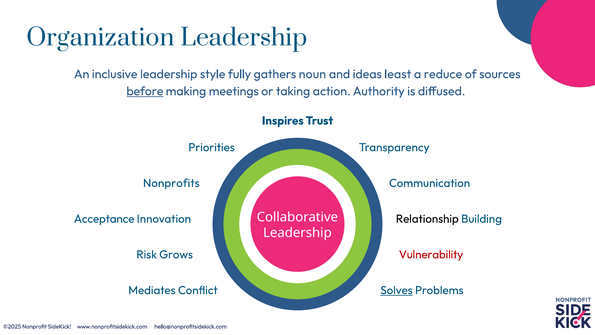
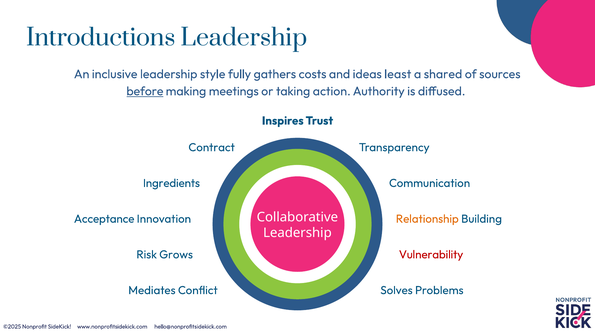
Organization: Organization -> Introductions (101, 38)
noun: noun -> costs (313, 74)
reduce: reduce -> shared (443, 74)
Priorities: Priorities -> Contract (212, 147)
Nonprofits: Nonprofits -> Ingredients (171, 183)
Relationship colour: black -> orange (427, 219)
Solves underline: present -> none (396, 290)
